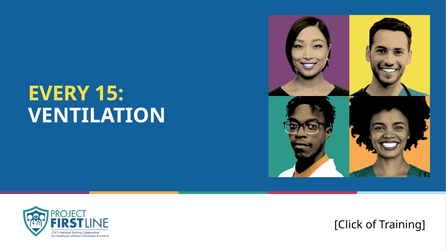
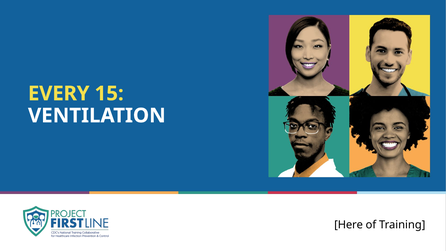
Click: Click -> Here (349, 225)
